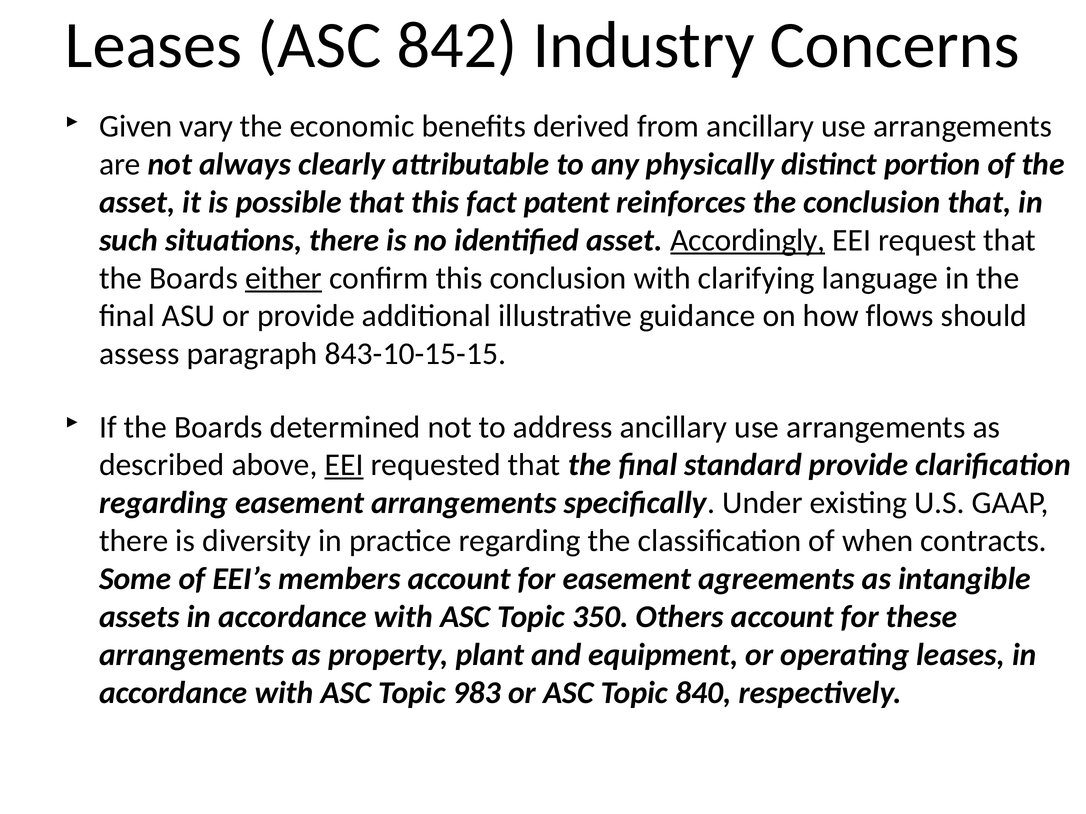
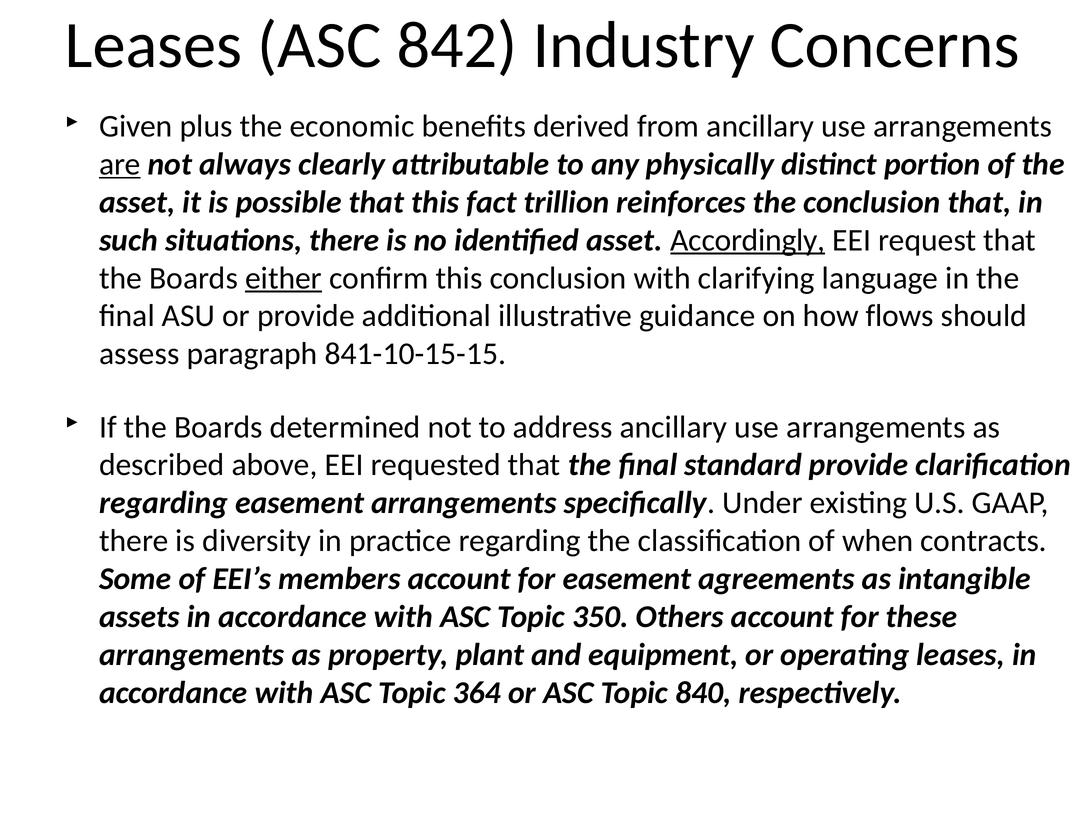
vary: vary -> plus (206, 126)
are underline: none -> present (120, 164)
patent: patent -> trillion (567, 202)
843-10-15-15: 843-10-15-15 -> 841-10-15-15 (415, 354)
EEI underline: present -> none (344, 465)
983: 983 -> 364 (477, 693)
